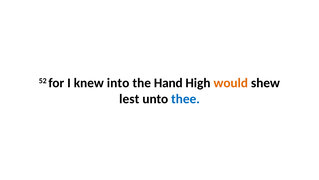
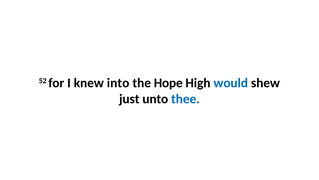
Hand: Hand -> Hope (168, 83)
would colour: orange -> blue (231, 83)
lest: lest -> just (129, 99)
